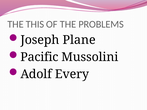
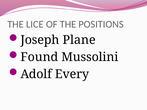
THIS: THIS -> LICE (35, 24)
PROBLEMS: PROBLEMS -> POSITIONS (101, 24)
Pacific: Pacific -> Found (39, 57)
